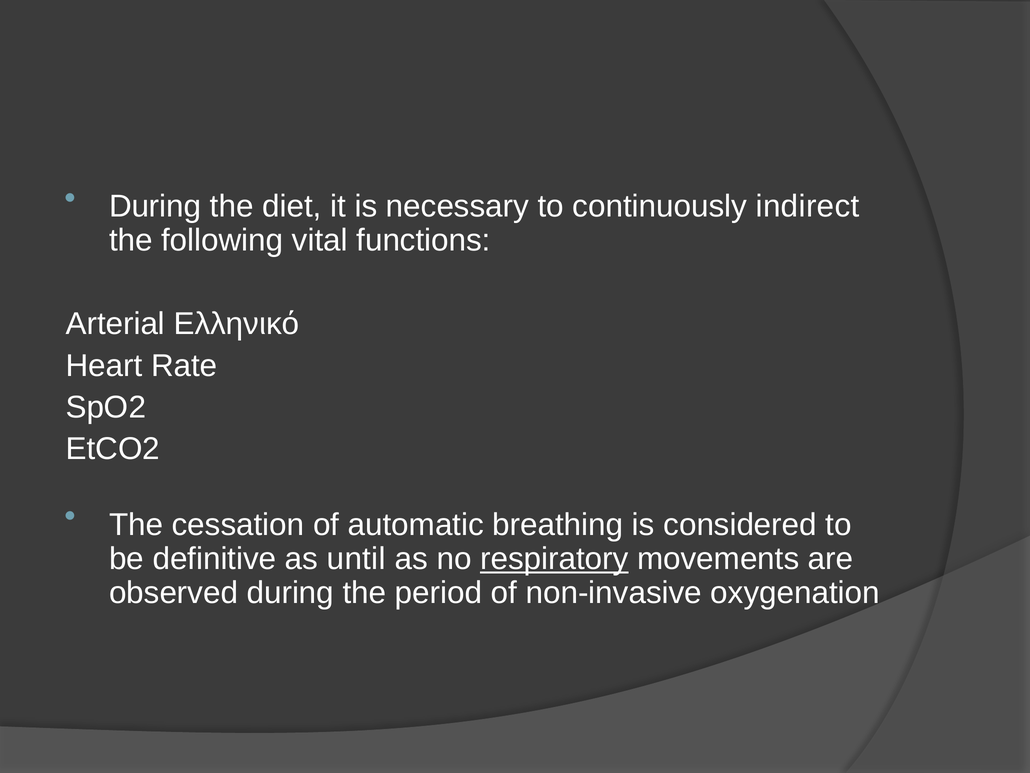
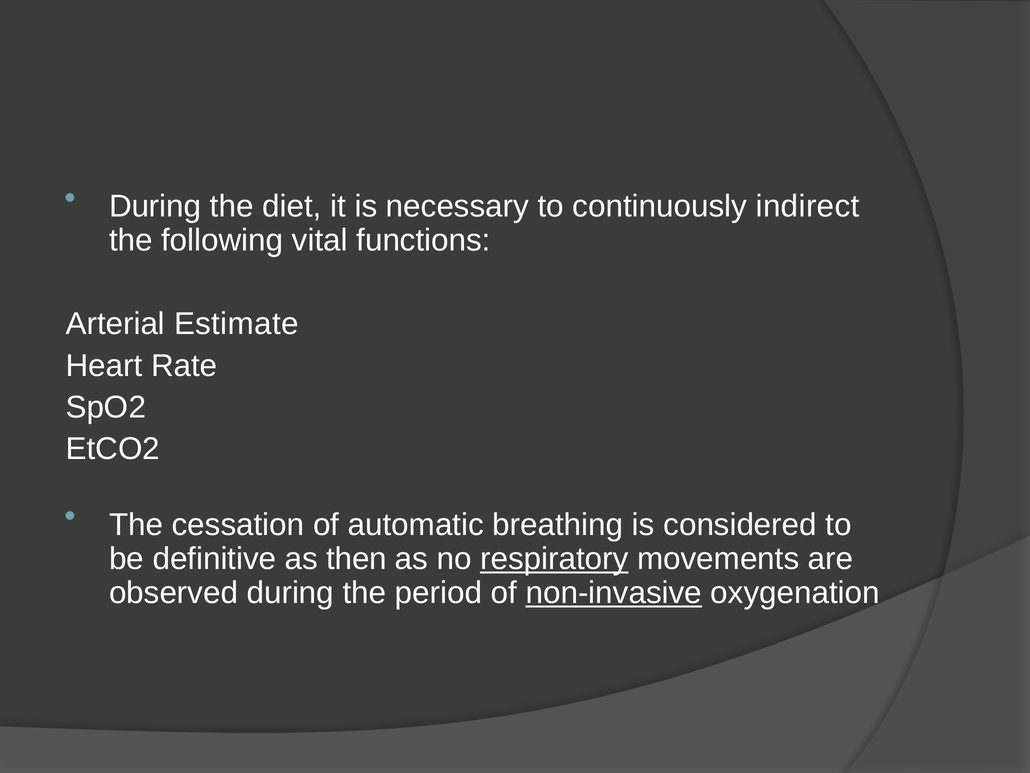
Ελληνικό: Ελληνικό -> Estimate (236, 324)
until: until -> then (357, 558)
non-invasive underline: none -> present (614, 592)
